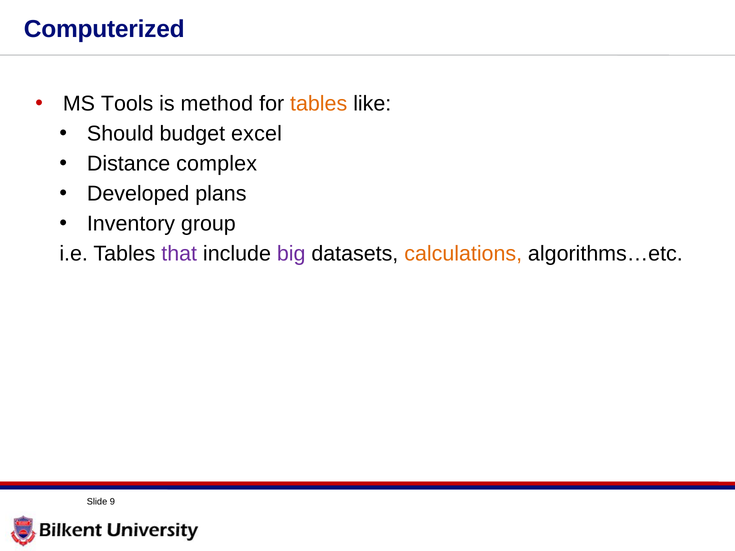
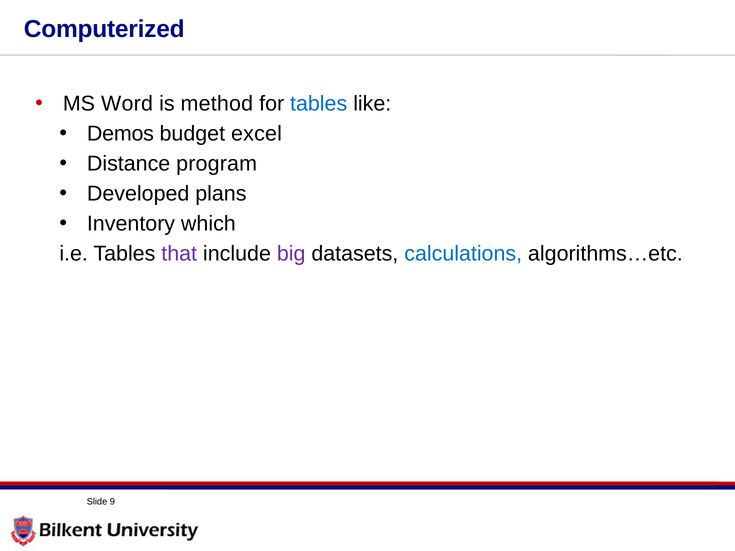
Tools: Tools -> Word (127, 104)
tables colour: orange -> blue (319, 104)
Should: Should -> Demos (120, 134)
complex: complex -> program (217, 164)
group: group -> which (208, 224)
calculations colour: orange -> blue (463, 254)
